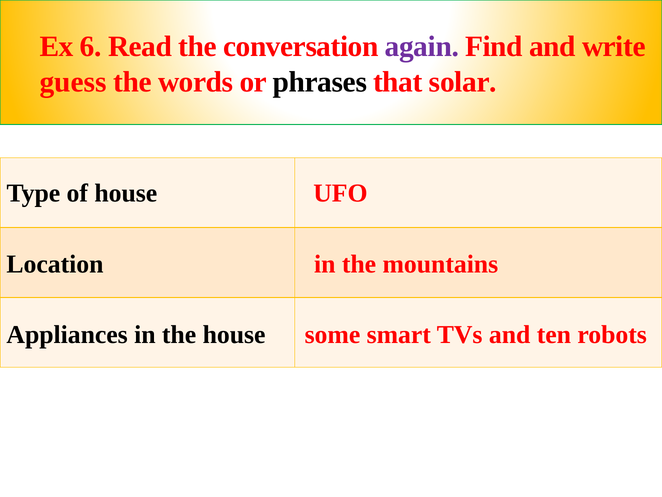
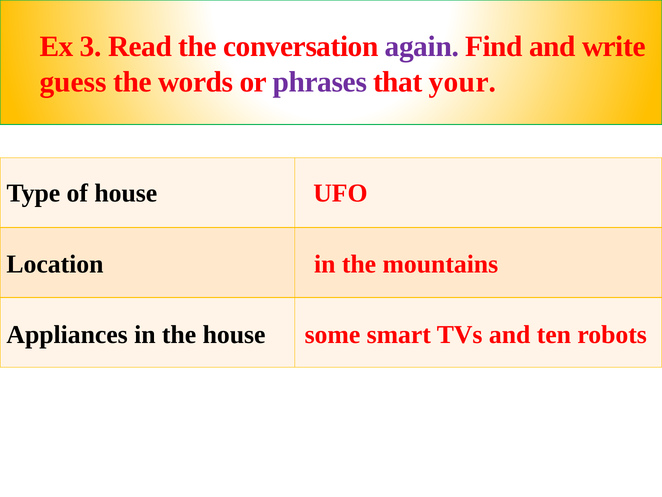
6: 6 -> 3 (91, 47)
phrases colour: black -> purple (320, 82)
solar: solar -> your (463, 82)
